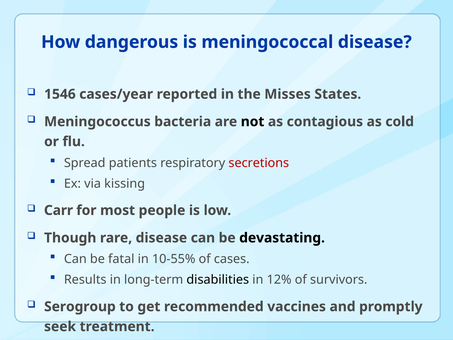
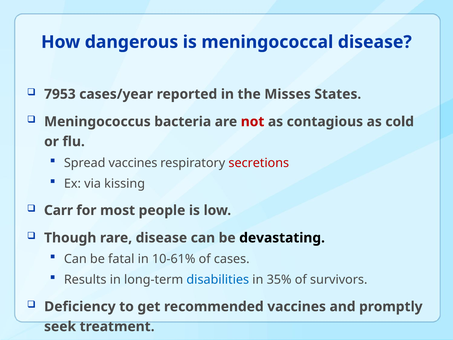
1546: 1546 -> 7953 (60, 94)
not colour: black -> red (253, 122)
Spread patients: patients -> vaccines (133, 163)
10-55%: 10-55% -> 10-61% (174, 259)
disabilities colour: black -> blue (218, 280)
12%: 12% -> 35% (279, 280)
Serogroup: Serogroup -> Deficiency (80, 306)
